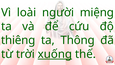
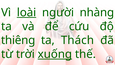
loài underline: none -> present (27, 12)
miệng: miệng -> nhàng (97, 12)
Thông: Thông -> Thách (77, 40)
